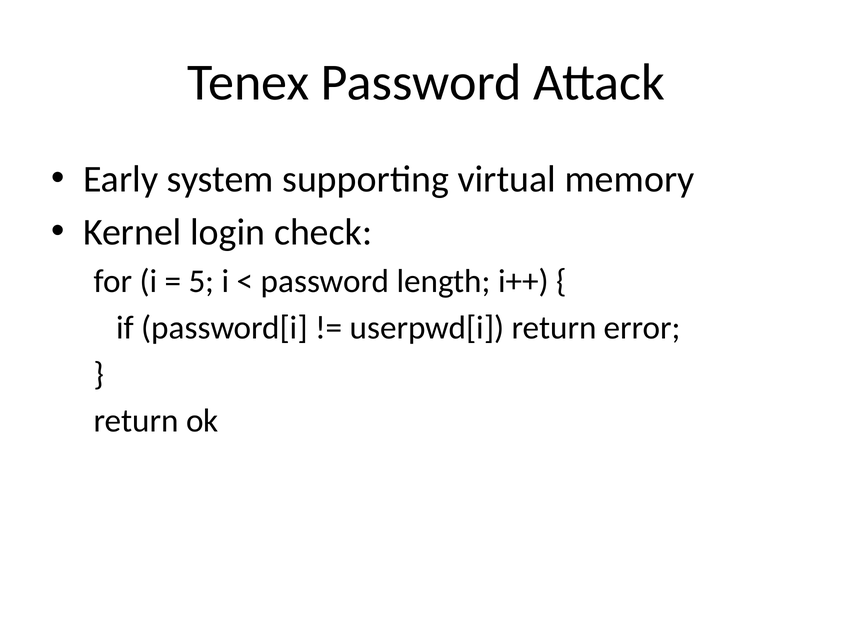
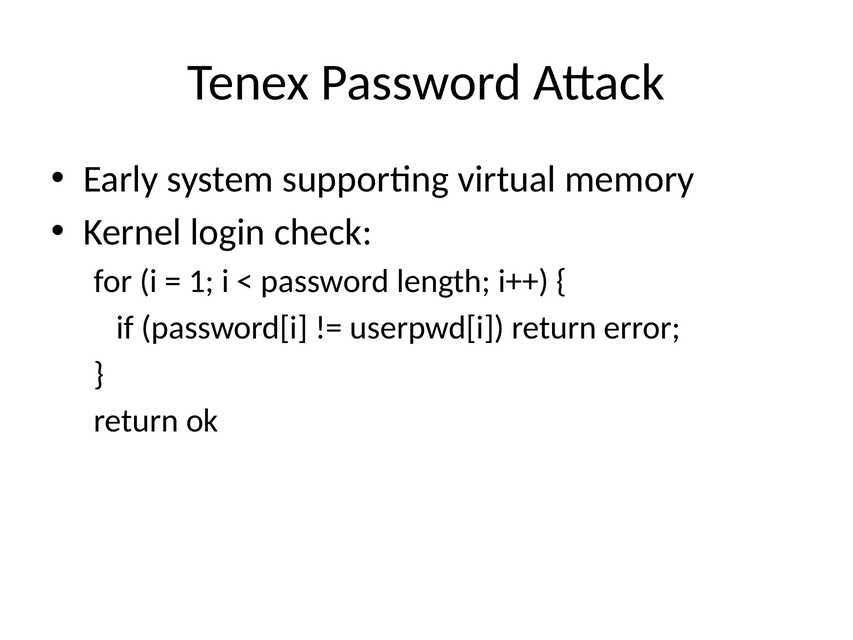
5: 5 -> 1 (202, 281)
